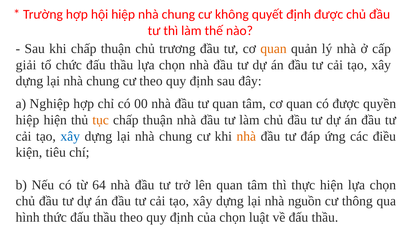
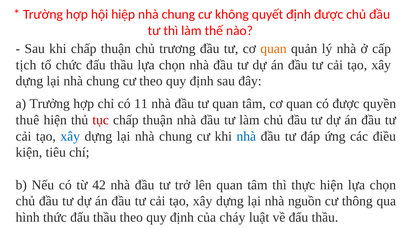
giải: giải -> tịch (26, 65)
Nghiệp: Nghiệp -> Trưởng (50, 104)
00: 00 -> 11 (141, 104)
hiệp: hiệp -> thuê (27, 120)
tục colour: orange -> red (101, 120)
nhà colour: orange -> blue (246, 136)
64: 64 -> 42 (99, 185)
của chọn: chọn -> cháy (232, 217)
